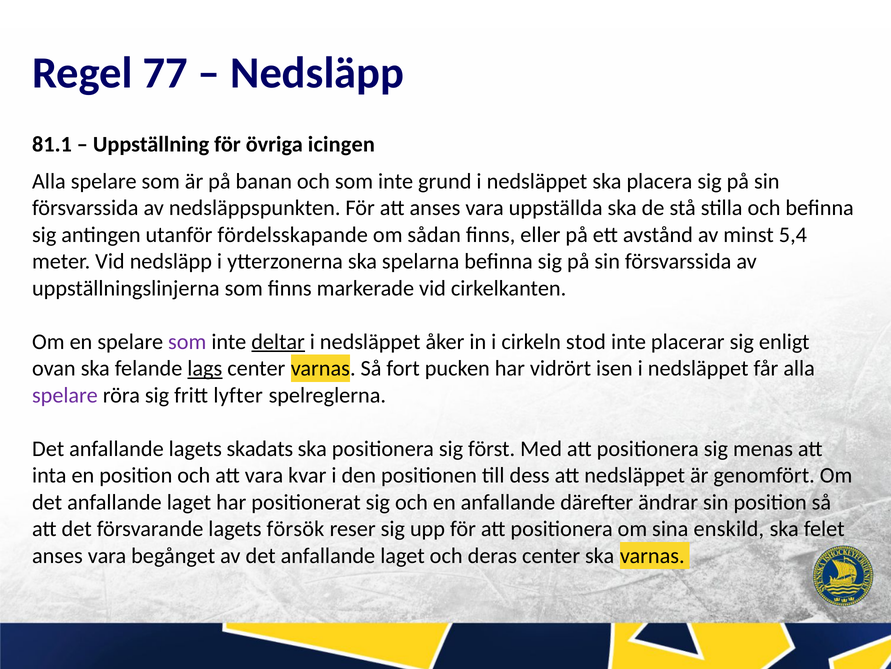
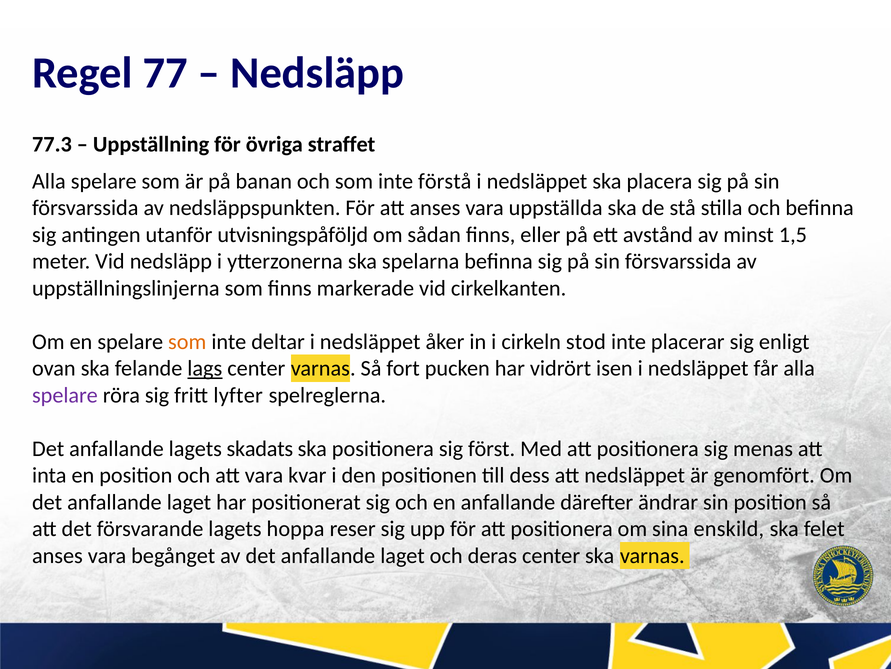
81.1: 81.1 -> 77.3 (52, 144)
icingen: icingen -> straffet (342, 144)
grund: grund -> förstå (445, 181)
fördelsskapande: fördelsskapande -> utvisningspåföljd (293, 234)
5,4: 5,4 -> 1,5 (793, 234)
som colour: purple -> orange (187, 341)
deltar underline: present -> none (278, 341)
försök: försök -> hoppa (296, 529)
